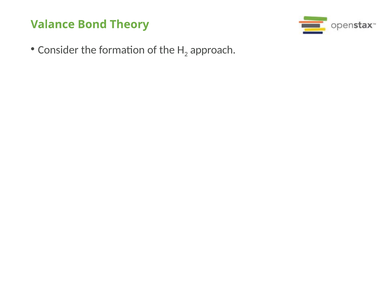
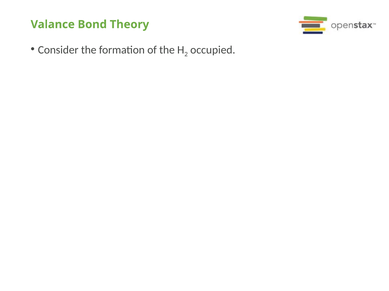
approach: approach -> occupied (213, 50)
